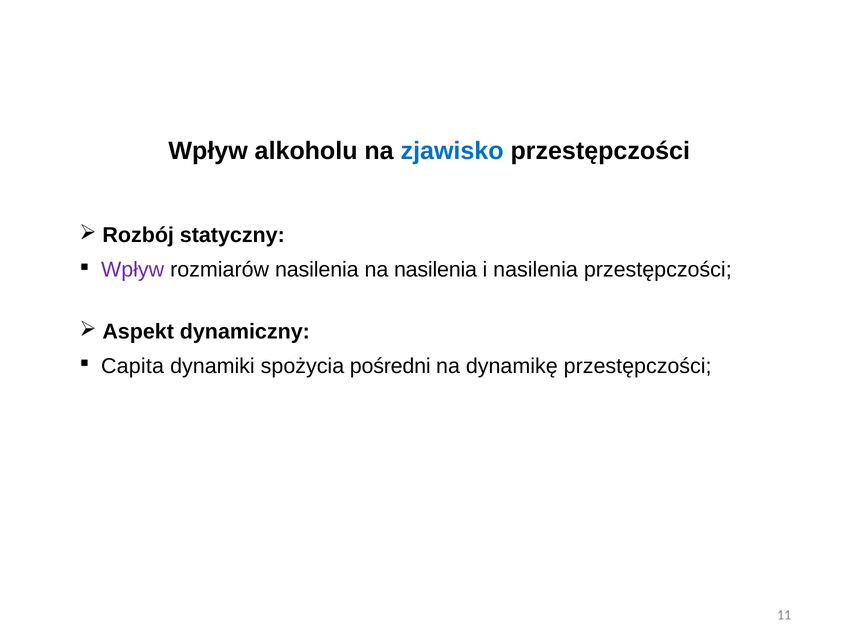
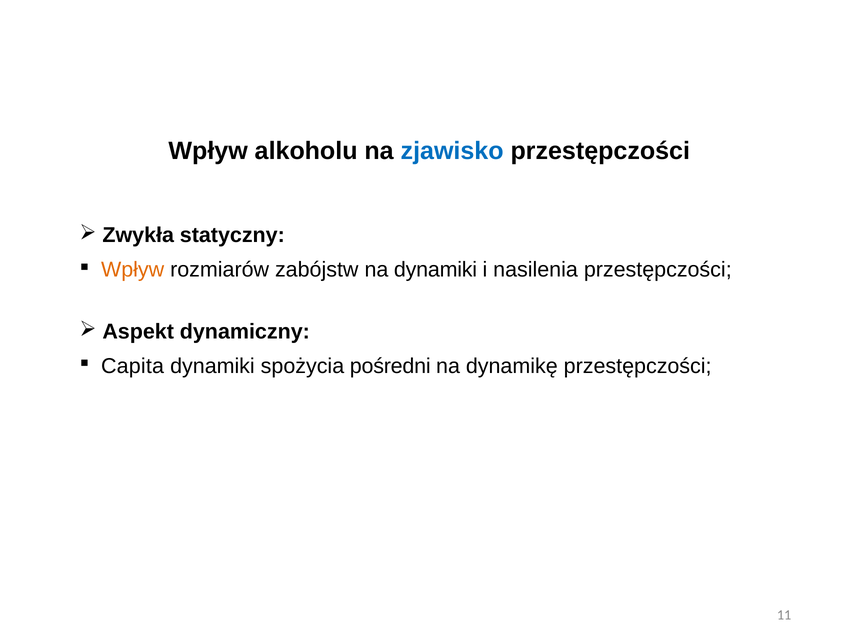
Rozbój: Rozbój -> Zwykła (138, 235)
Wpływ colour: purple -> orange (133, 270)
rozmiarów nasilenia: nasilenia -> zabójstw (317, 270)
na nasilenia: nasilenia -> dynamiki (436, 270)
